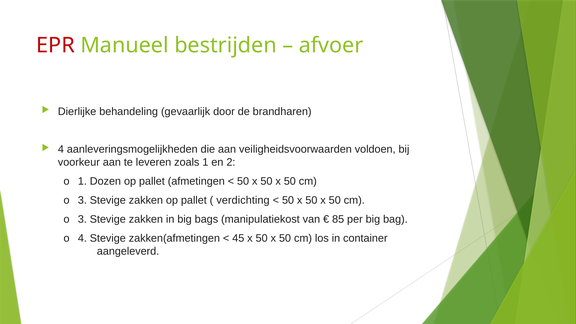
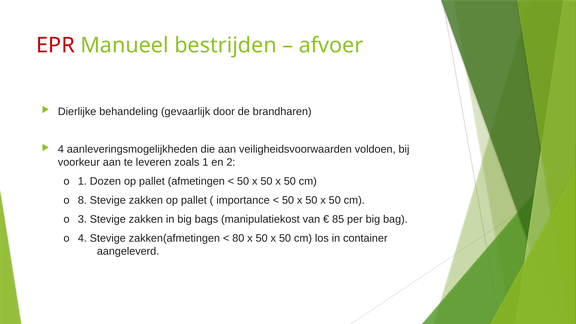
3: 3 -> 8 (82, 200)
verdichting: verdichting -> importance (243, 200)
45: 45 -> 80 (238, 238)
